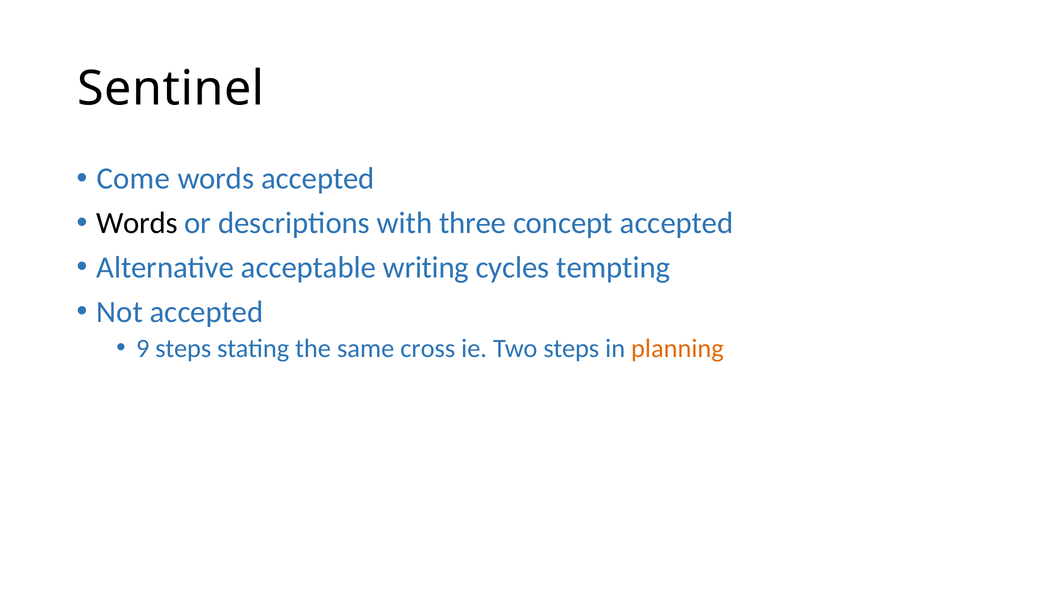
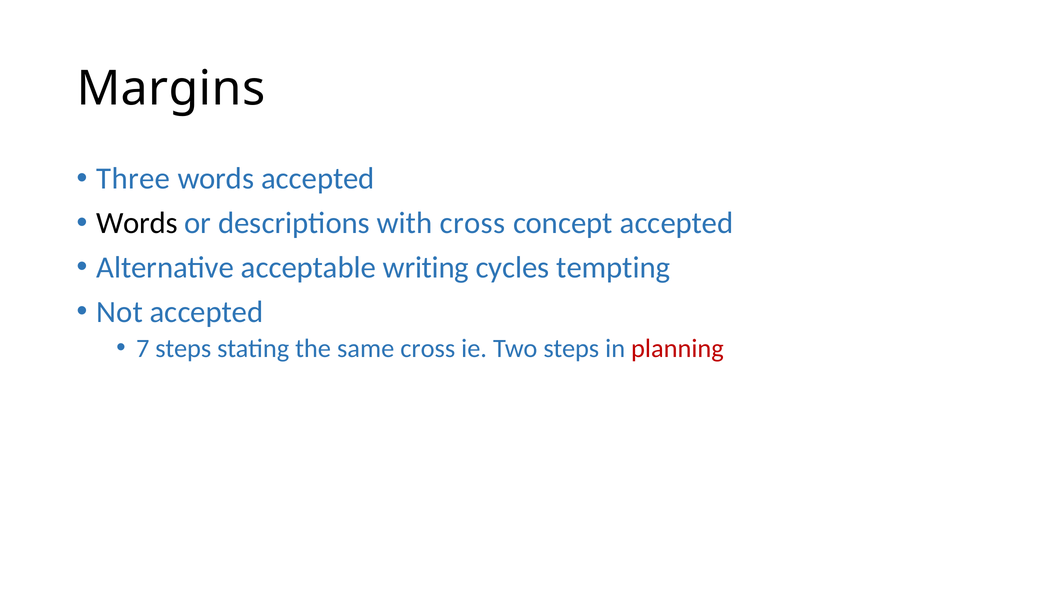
Sentinel: Sentinel -> Margins (171, 89)
Come: Come -> Three (133, 179)
with three: three -> cross (473, 223)
9: 9 -> 7 (143, 348)
planning colour: orange -> red (677, 348)
